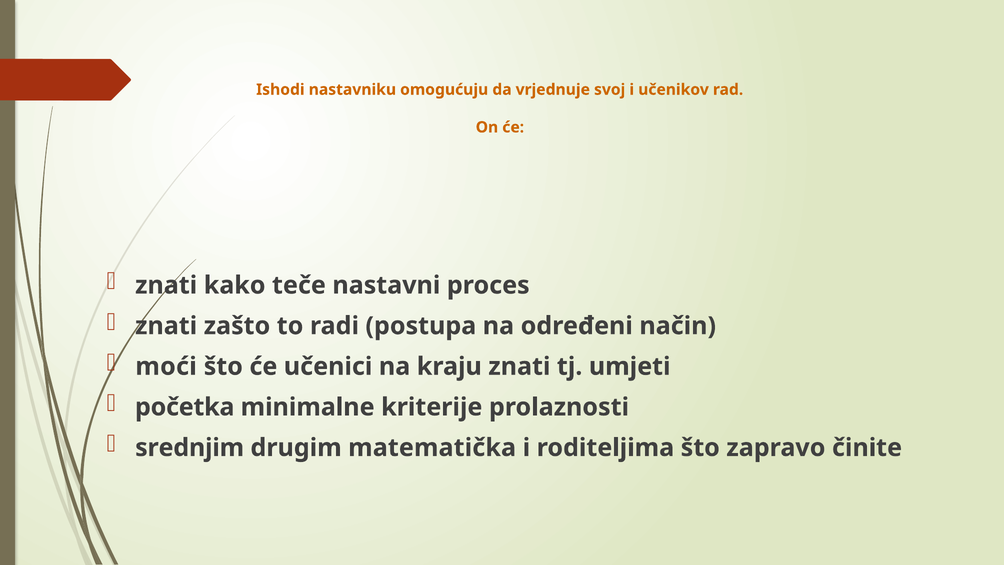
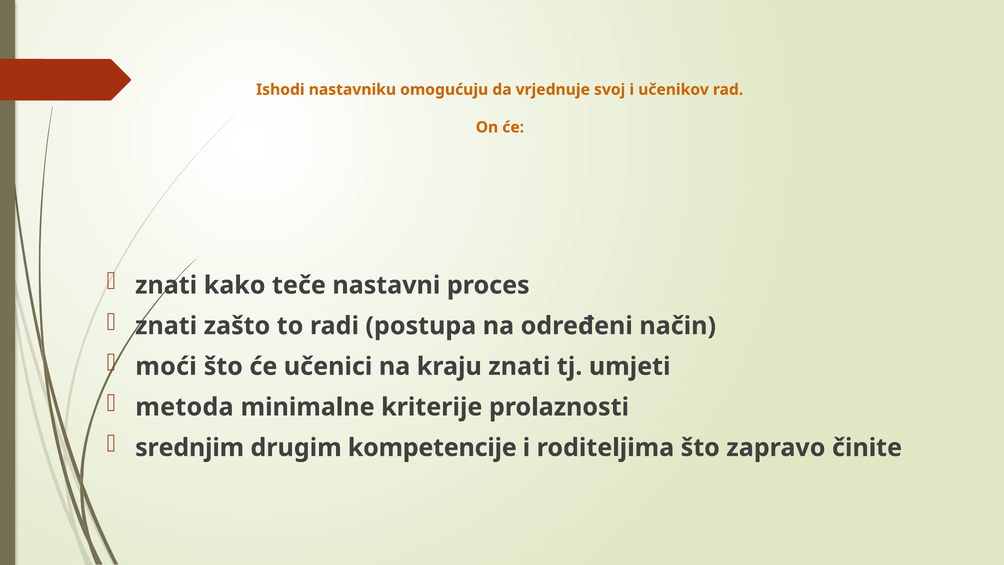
početka: početka -> metoda (184, 407)
matematička: matematička -> kompetencije (432, 448)
